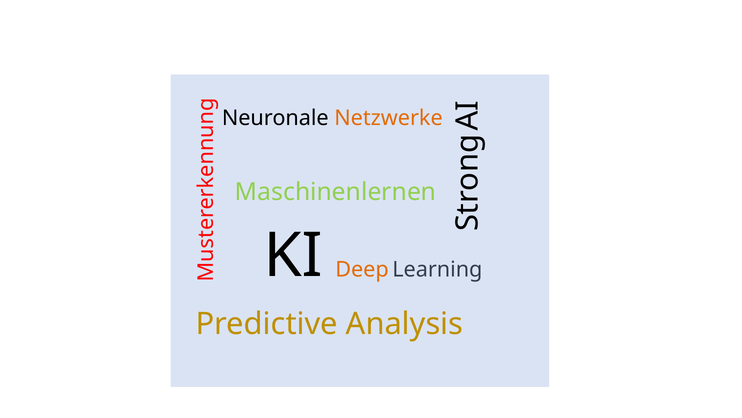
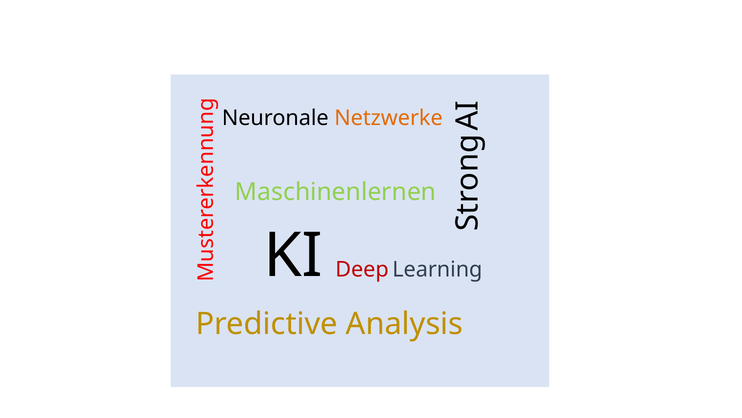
Deep colour: orange -> red (362, 269)
